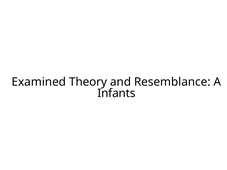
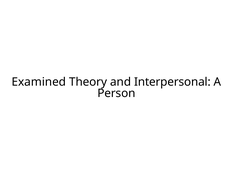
Resemblance: Resemblance -> Interpersonal (172, 82)
Infants: Infants -> Person (116, 93)
